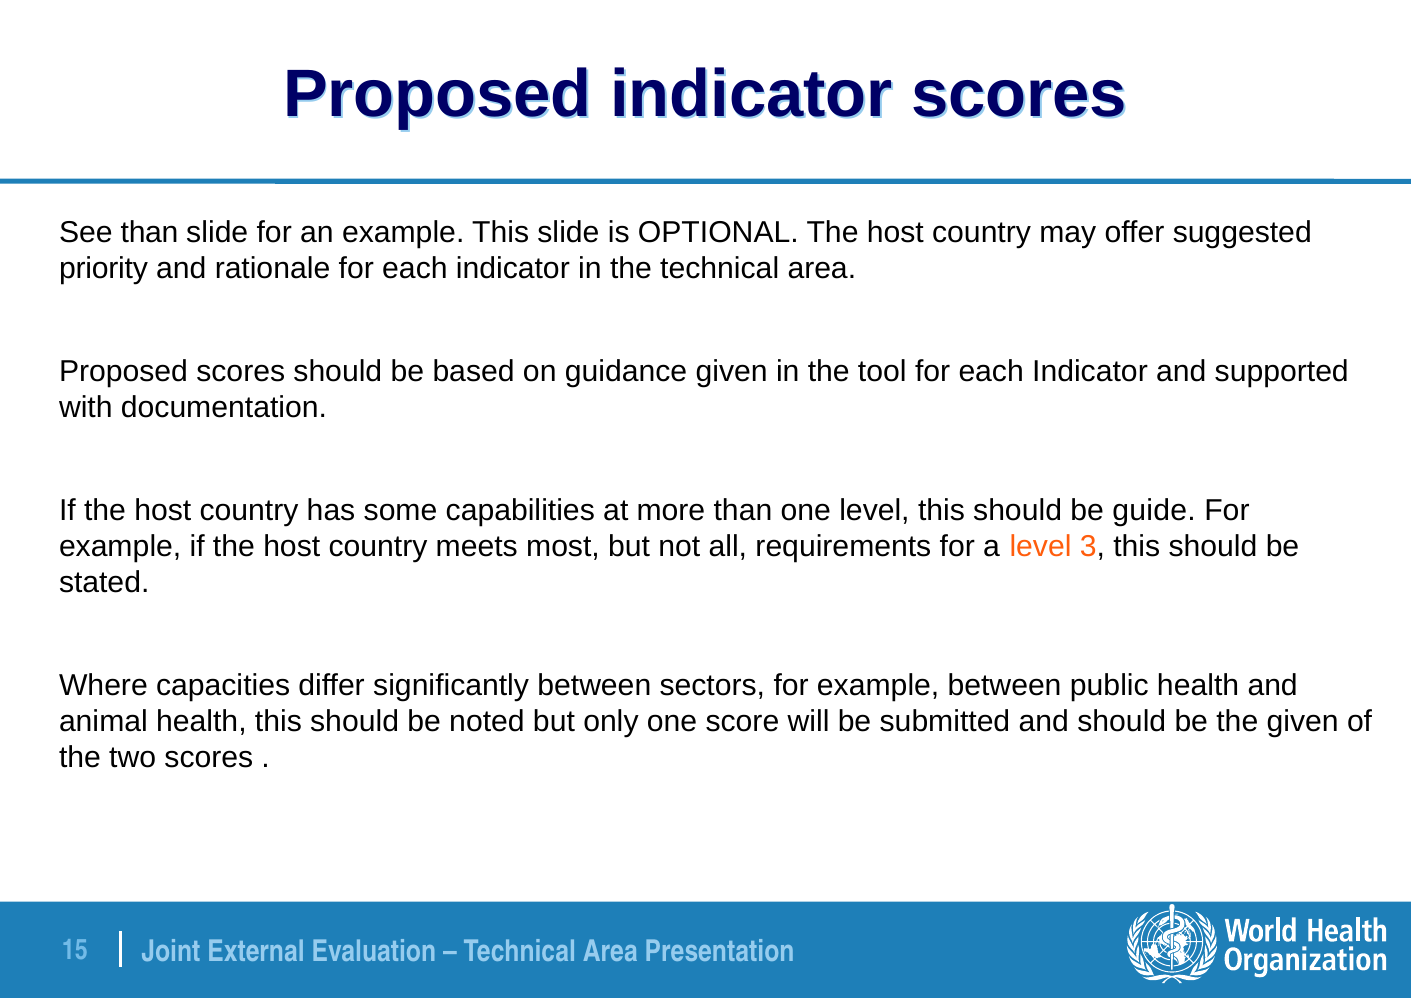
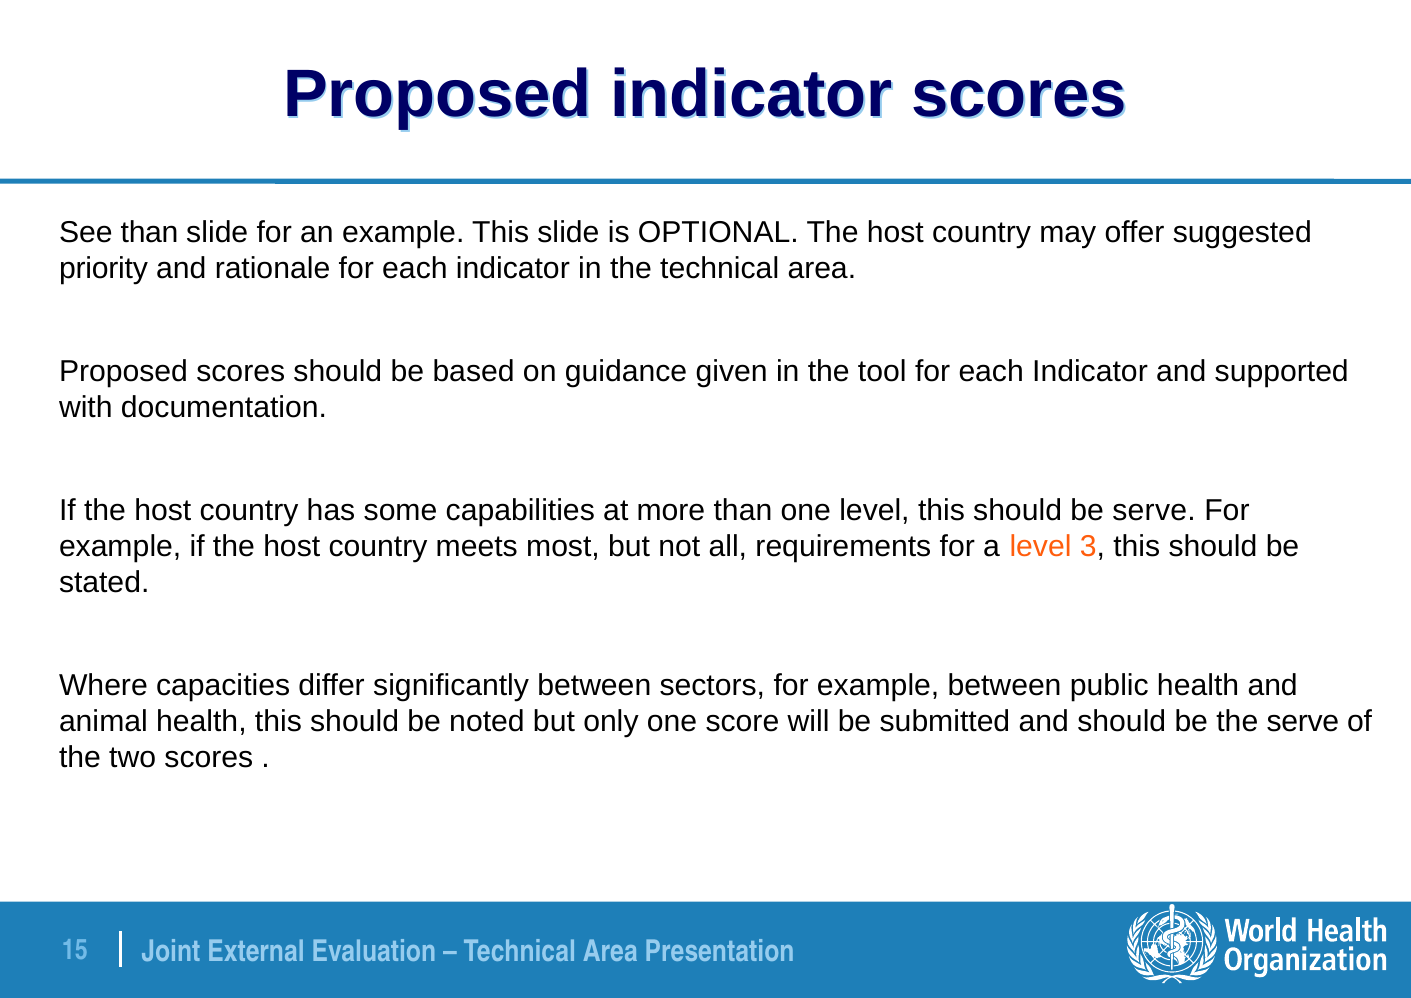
be guide: guide -> serve (1154, 510)
the given: given -> serve (1303, 721)
